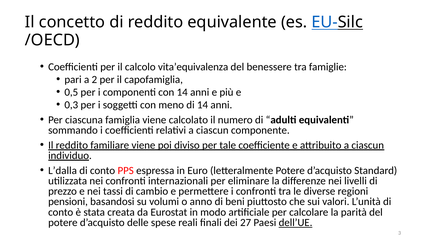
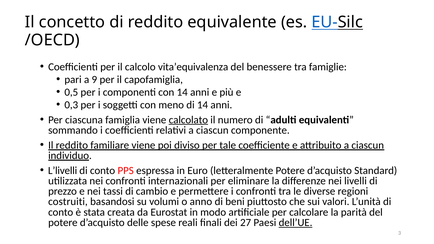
2: 2 -> 9 (94, 80)
calcolato underline: none -> present (188, 120)
L’dalla: L’dalla -> L’livelli (63, 171)
pensioni: pensioni -> costruiti (68, 202)
